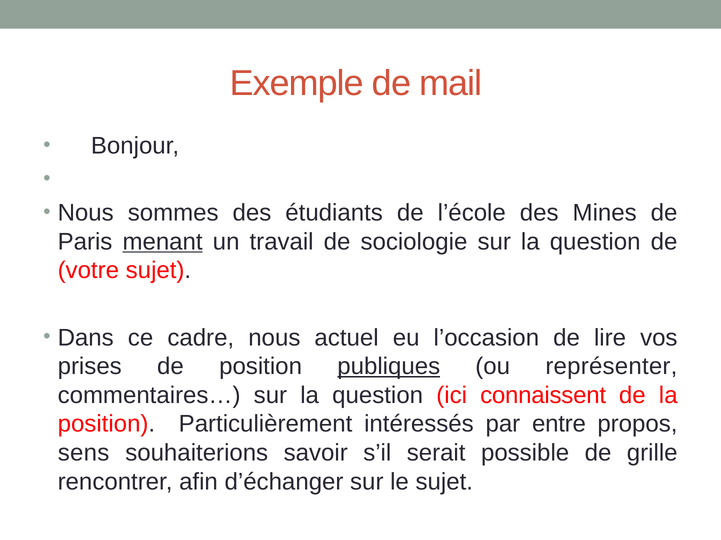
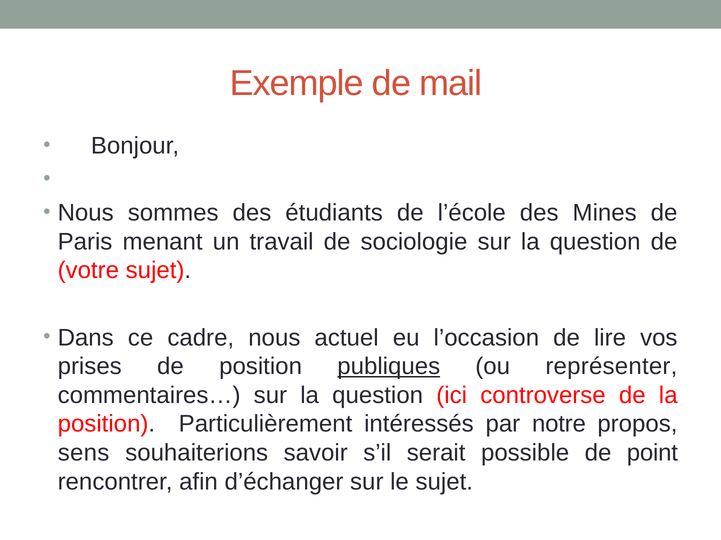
menant underline: present -> none (163, 242)
connaissent: connaissent -> controverse (543, 396)
entre: entre -> notre (559, 425)
grille: grille -> point (652, 453)
